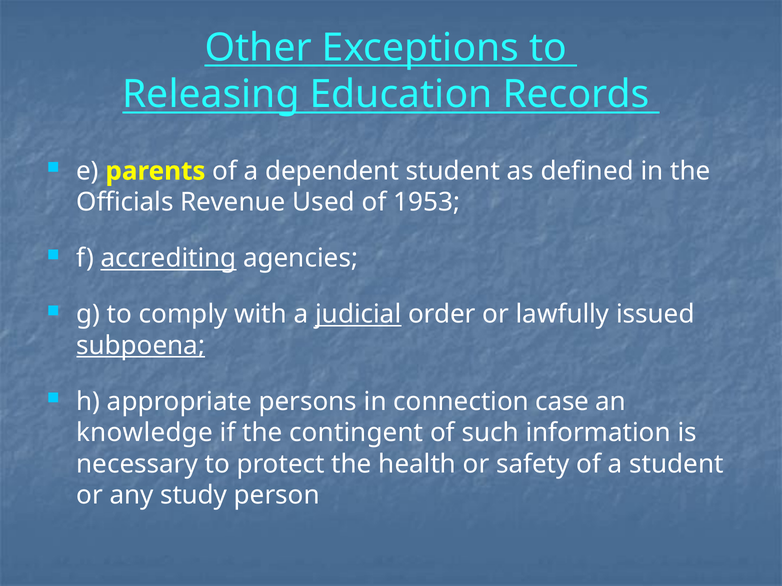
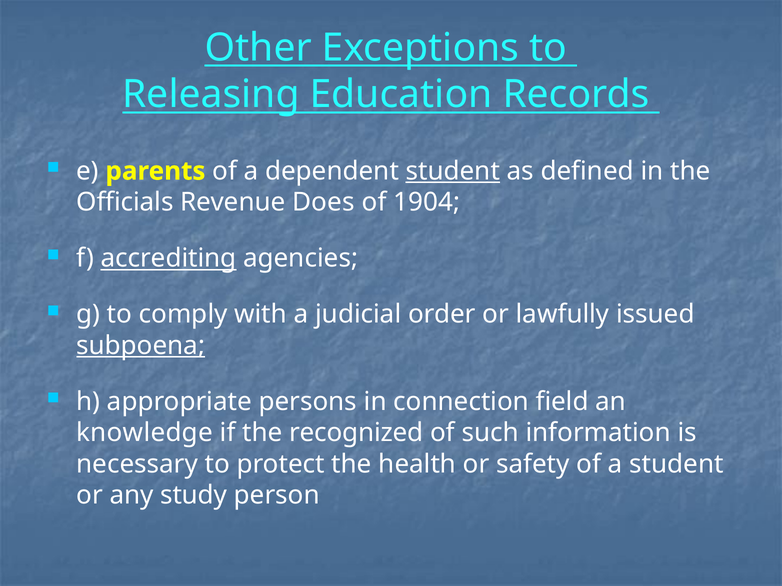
student underline: none -> present (453, 171)
Used: Used -> Does (324, 203)
1953: 1953 -> 1904 (427, 203)
judicial underline: present -> none (358, 315)
case: case -> field (562, 402)
contingent: contingent -> recognized (356, 433)
